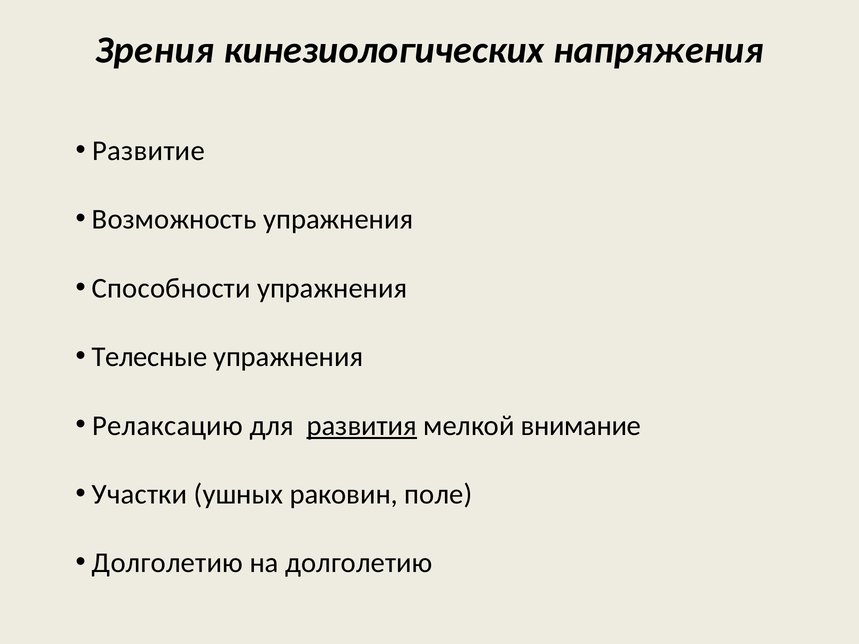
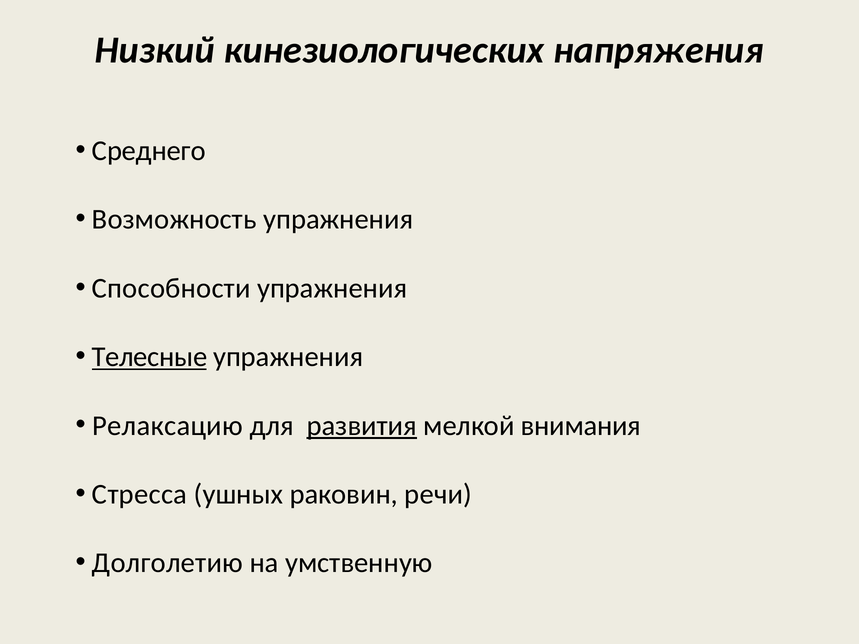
Зрения: Зрения -> Низкий (155, 50)
Развитие: Развитие -> Среднего (149, 151)
Телесные underline: none -> present (149, 357)
внимание: внимание -> внимания (581, 426)
Участки: Участки -> Стресса (140, 494)
поле: поле -> речи (438, 494)
на долголетию: долголетию -> умственную (359, 563)
